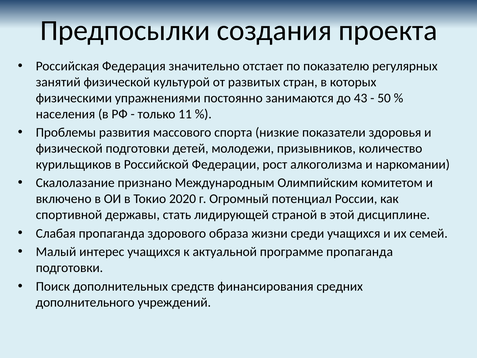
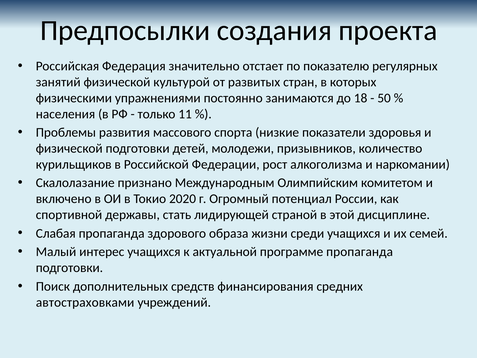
43: 43 -> 18 (361, 98)
дополнительного: дополнительного -> автостраховками (85, 302)
